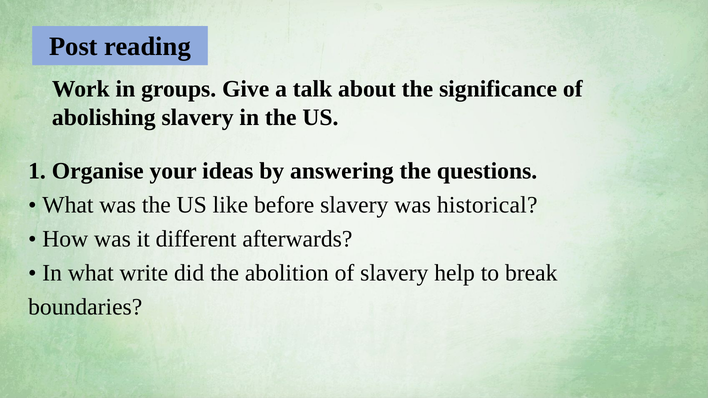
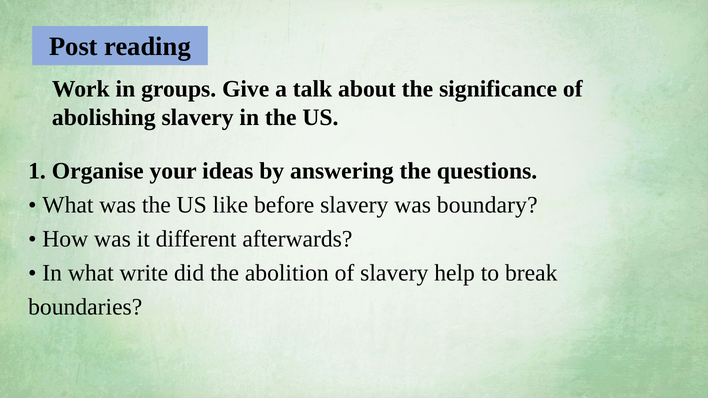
historical: historical -> boundary (487, 205)
